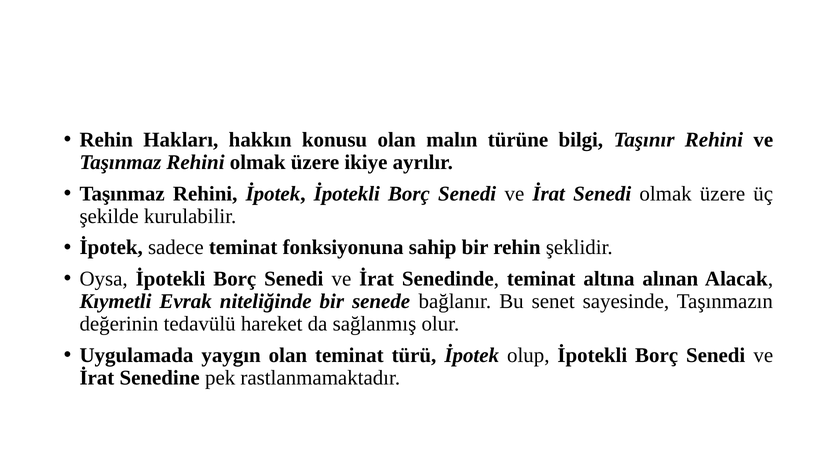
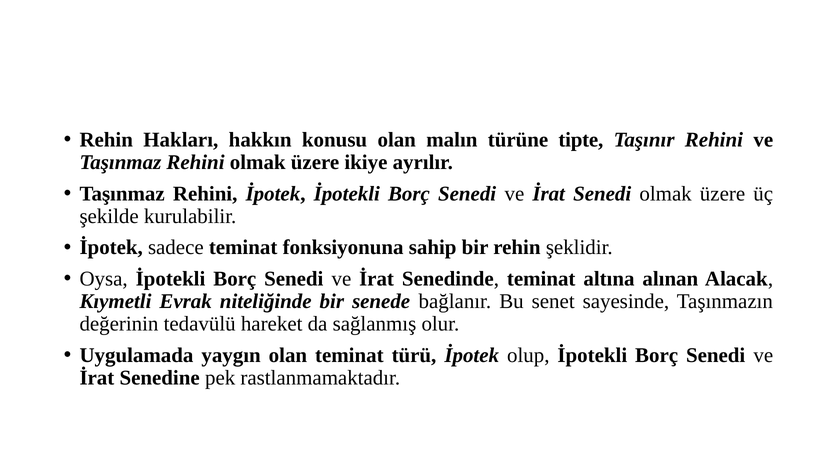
bilgi: bilgi -> tipte (581, 140)
